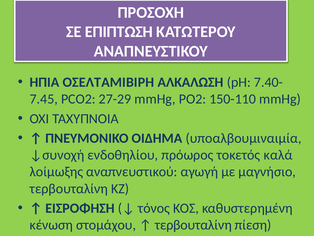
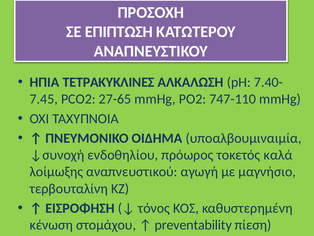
ΟΣΕΛΤΑΜΙΒΙΡΗ: ΟΣΕΛΤΑΜΙΒΙΡΗ -> ΤΕΤΡΑΚΥΚΛΙΝΕΣ (109, 82)
27-29: 27-29 -> 27-65 (115, 99)
150-110: 150-110 -> 747-110 (233, 99)
τερβουταλίνη: τερβουταλίνη -> preventability (193, 225)
